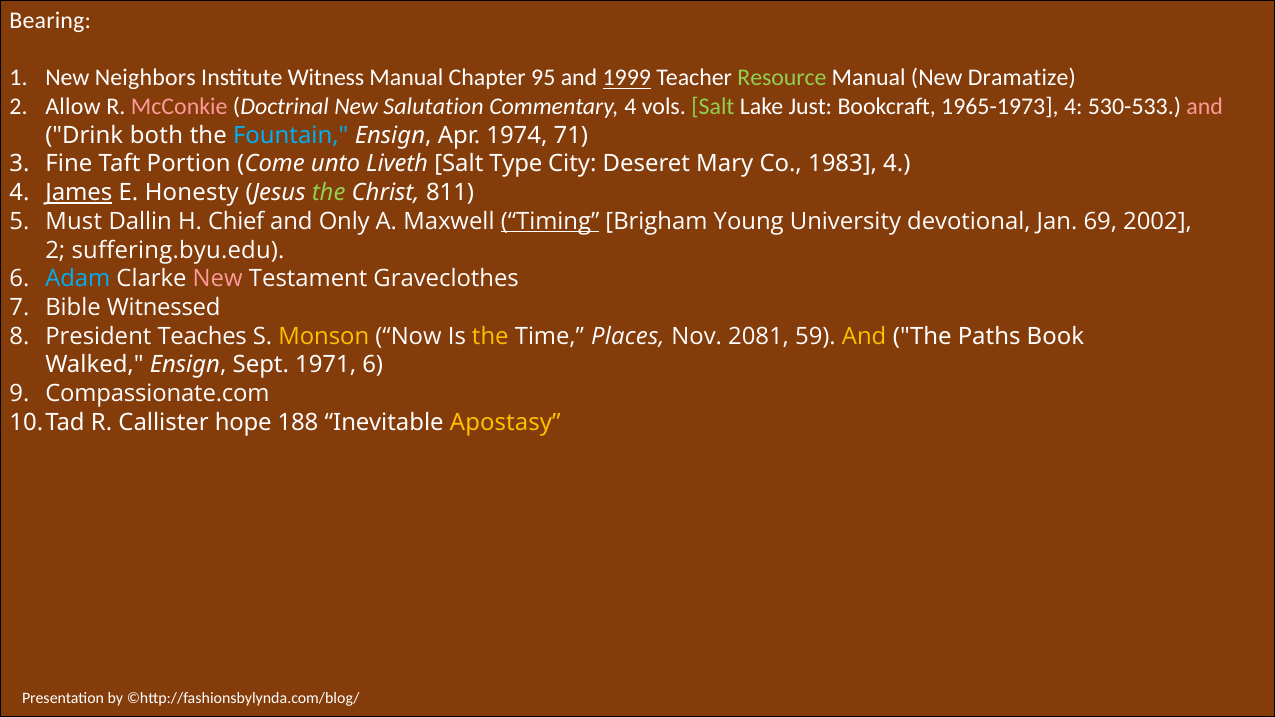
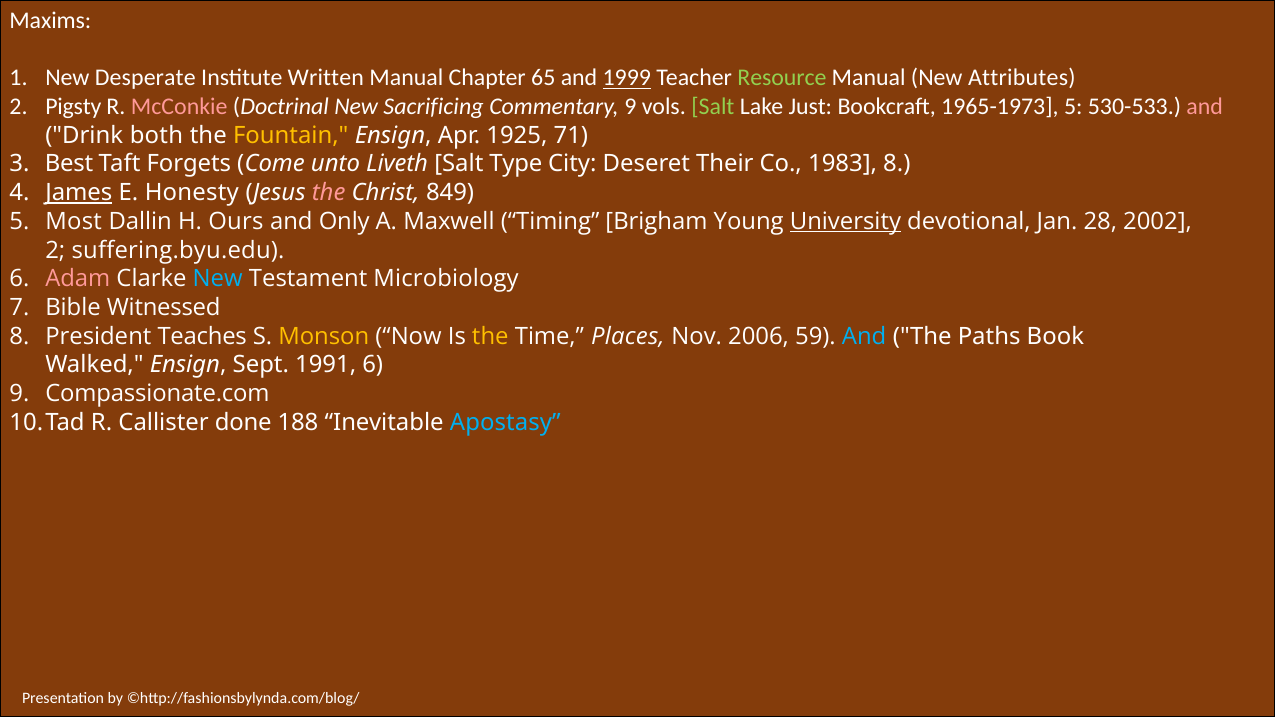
Bearing: Bearing -> Maxims (50, 21)
Neighbors: Neighbors -> Desperate (145, 78)
Witness: Witness -> Written (326, 78)
95: 95 -> 65 (543, 78)
Dramatize: Dramatize -> Attributes (1022, 78)
Allow: Allow -> Pigsty (73, 107)
Salutation: Salutation -> Sacrificing (434, 107)
Commentary 4: 4 -> 9 (631, 107)
1965-1973 4: 4 -> 5 (1073, 107)
Fountain colour: light blue -> yellow (291, 135)
1974: 1974 -> 1925 (517, 135)
Fine: Fine -> Best (69, 164)
Portion: Portion -> Forgets (189, 164)
Mary: Mary -> Their (725, 164)
1983 4: 4 -> 8 (897, 164)
the colour: light green -> pink (329, 193)
811: 811 -> 849 (450, 193)
Must: Must -> Most (74, 221)
Chief: Chief -> Ours (236, 221)
Timing underline: present -> none (550, 221)
University underline: none -> present (845, 221)
69: 69 -> 28 (1100, 221)
Adam colour: light blue -> pink (78, 279)
New colour: pink -> light blue (218, 279)
Graveclothes: Graveclothes -> Microbiology (446, 279)
2081: 2081 -> 2006 (759, 336)
And colour: yellow -> light blue (864, 336)
1971: 1971 -> 1991 (326, 365)
hope: hope -> done (243, 422)
Apostasy colour: yellow -> light blue (505, 422)
